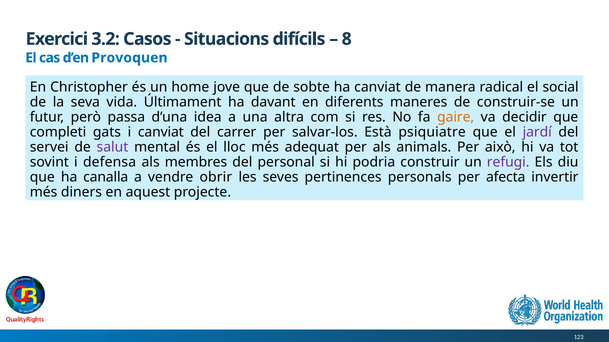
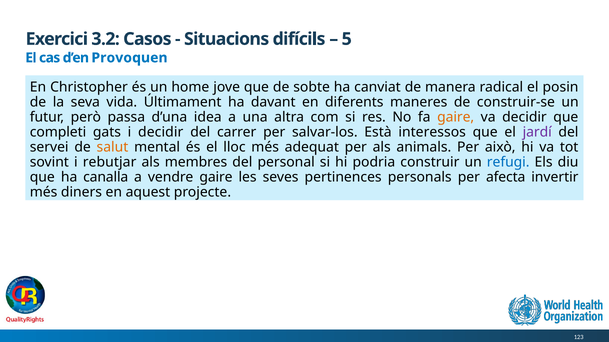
8: 8 -> 5 (347, 39)
social: social -> posin (561, 87)
i canviat: canviat -> decidir (161, 132)
psiquiatre: psiquiatre -> interessos (432, 132)
salut colour: purple -> orange (112, 147)
defensa: defensa -> rebutjar (110, 162)
refugi colour: purple -> blue (508, 162)
vendre obrir: obrir -> gaire (216, 178)
